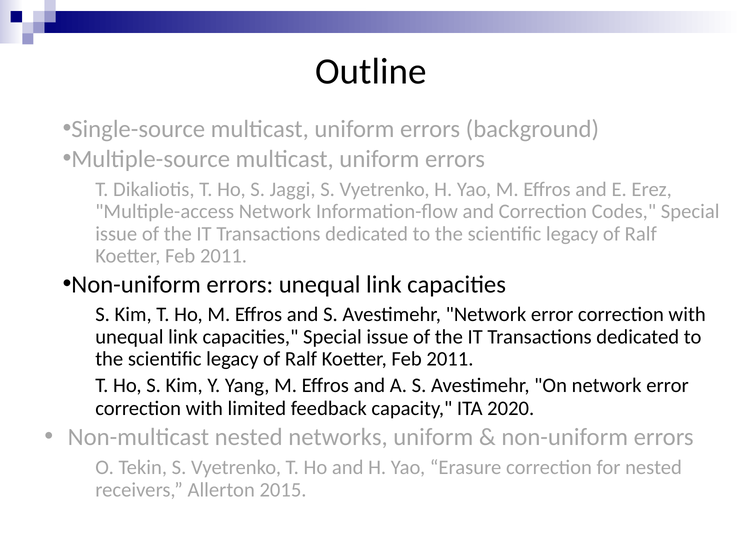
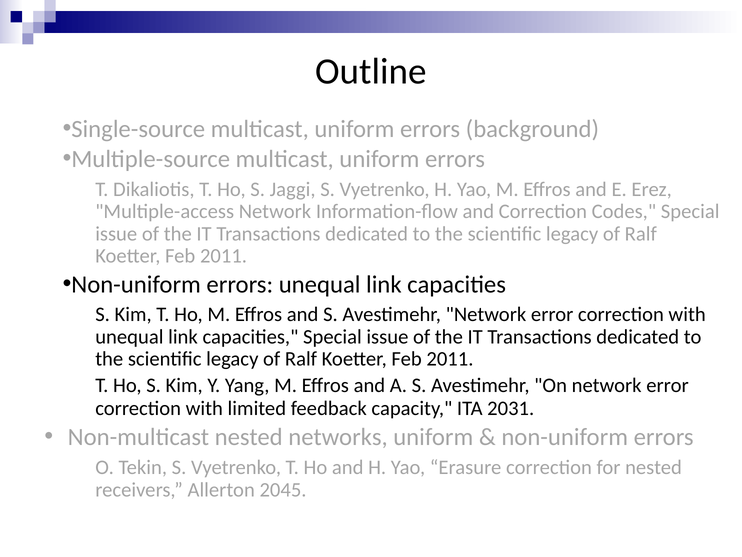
2020: 2020 -> 2031 (511, 408)
2015: 2015 -> 2045 (283, 489)
